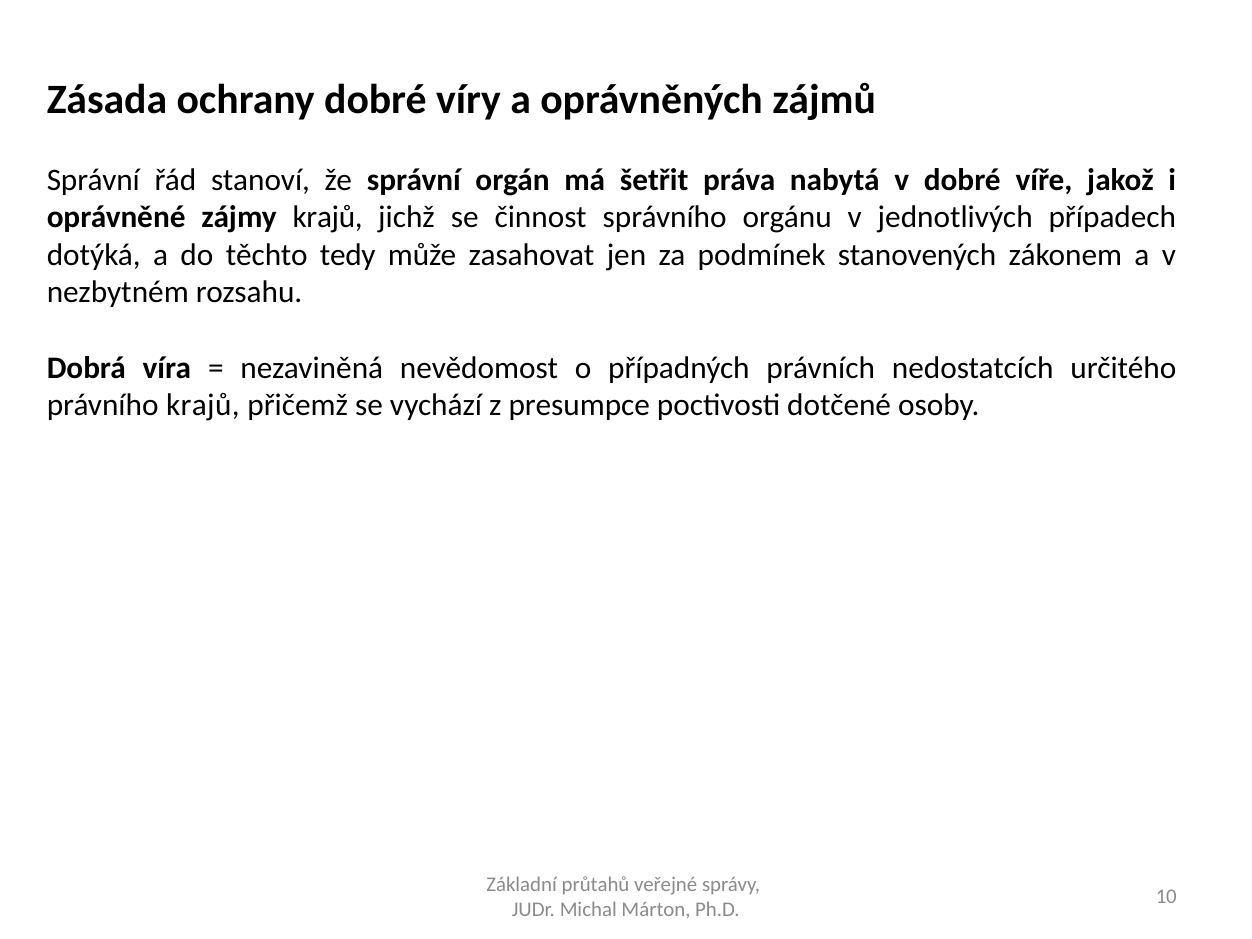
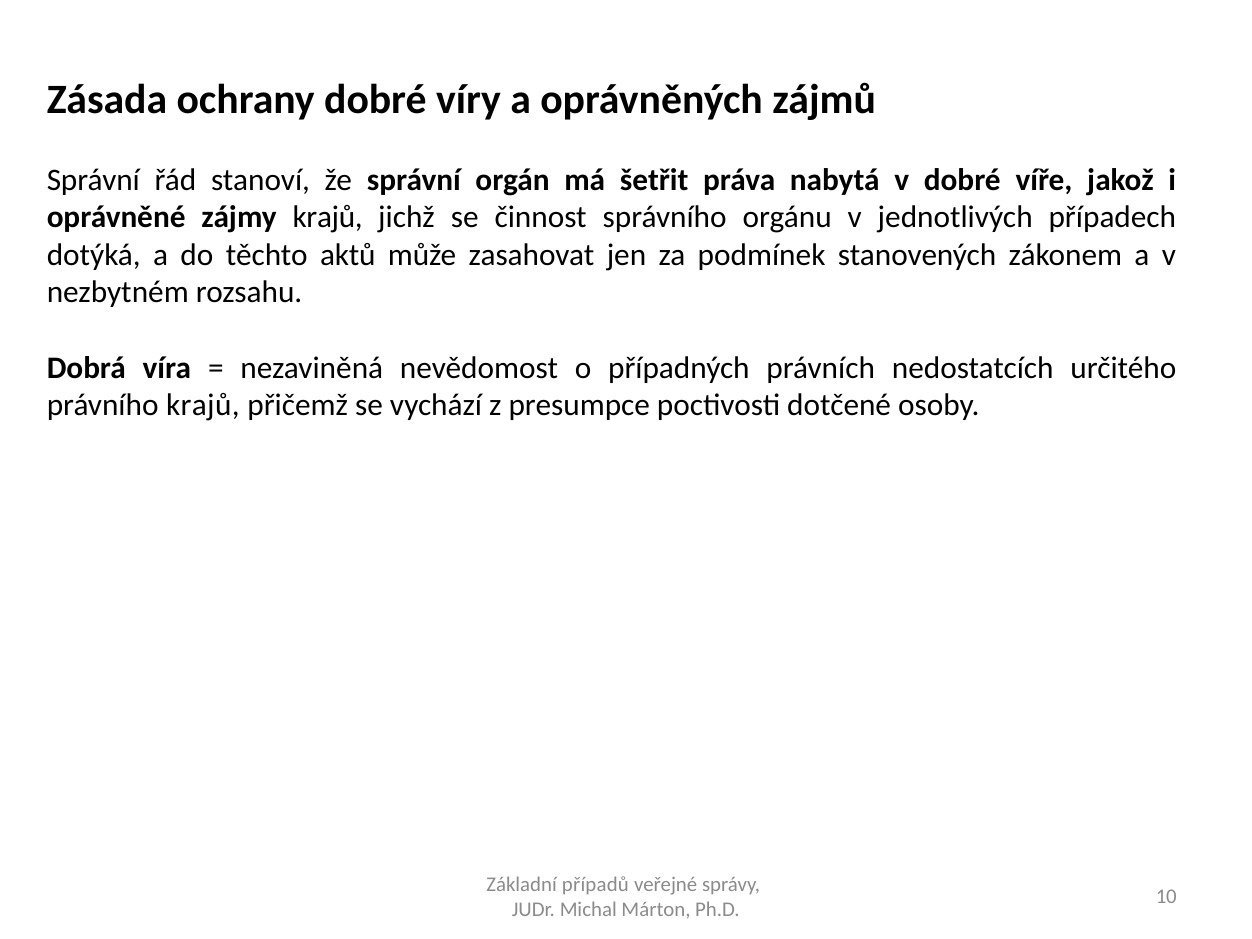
tedy: tedy -> aktů (348, 255)
průtahů: průtahů -> případů (595, 884)
